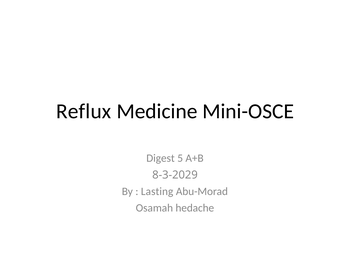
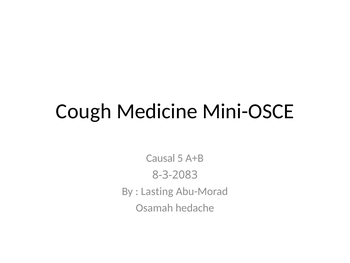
Reflux: Reflux -> Cough (84, 111)
Digest: Digest -> Causal (161, 158)
8-3-2029: 8-3-2029 -> 8-3-2083 (175, 175)
